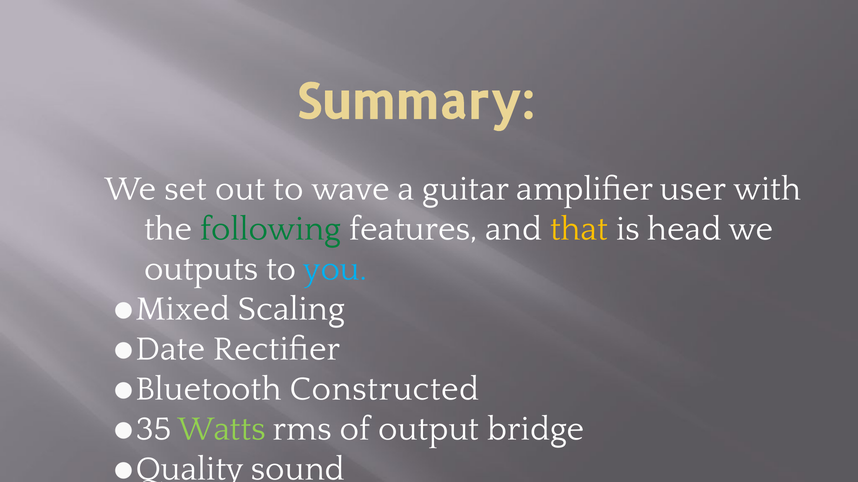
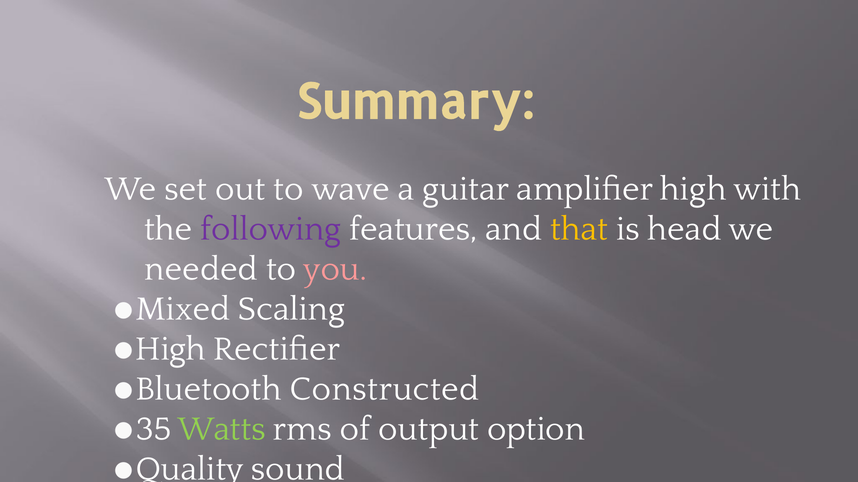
amplifier user: user -> high (693, 189)
following colour: green -> purple (271, 229)
outputs: outputs -> needed (201, 269)
you colour: light blue -> pink (335, 269)
Date: Date -> High (171, 349)
bridge: bridge -> option (536, 429)
